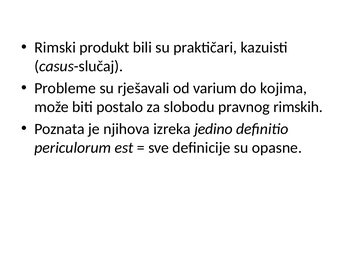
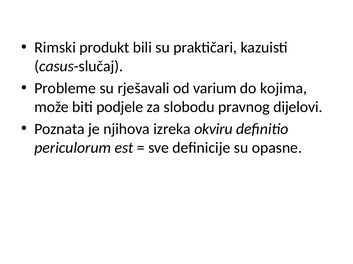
postalo: postalo -> podjele (120, 107)
rimskih: rimskih -> dijelovi (298, 107)
jedino: jedino -> okviru (213, 129)
